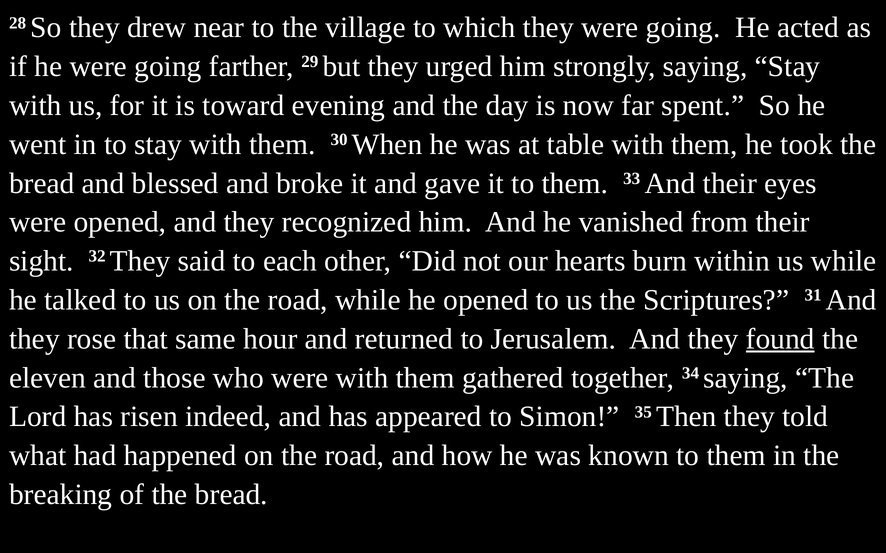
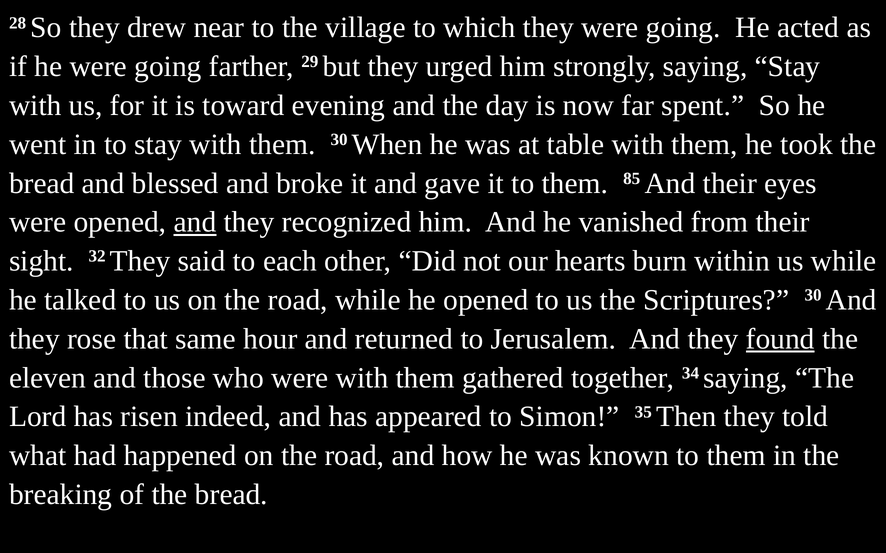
33: 33 -> 85 (632, 179)
and underline: none -> present (195, 222)
Scriptures 31: 31 -> 30 (813, 296)
